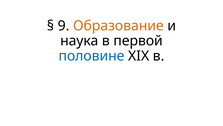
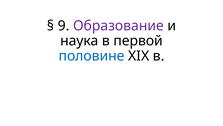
Образование colour: orange -> purple (118, 26)
